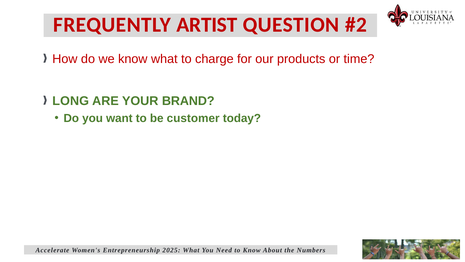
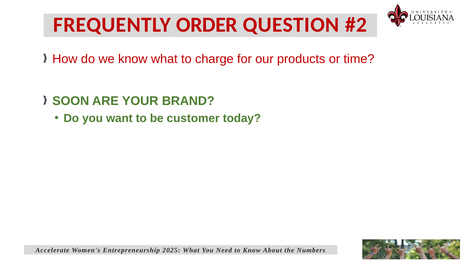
ARTIST: ARTIST -> ORDER (207, 25)
LONG: LONG -> SOON (71, 101)
